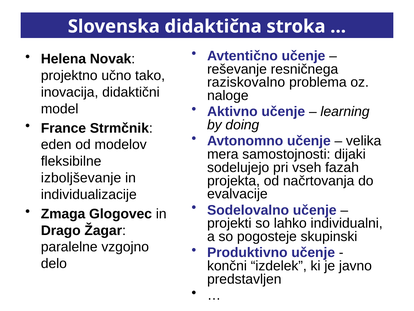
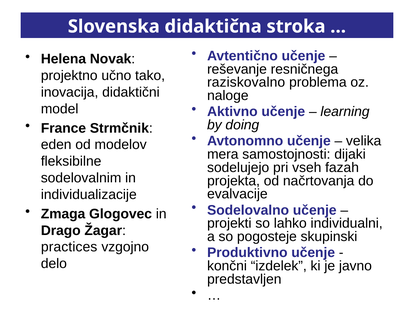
izboljševanje: izboljševanje -> sodelovalnim (81, 178)
paralelne: paralelne -> practices (69, 247)
